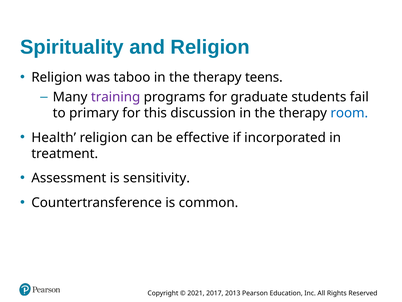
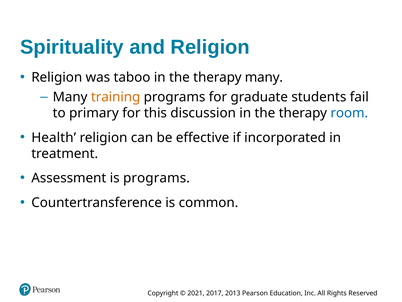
therapy teens: teens -> many (264, 77)
training colour: purple -> orange (116, 97)
is sensitivity: sensitivity -> programs (156, 178)
